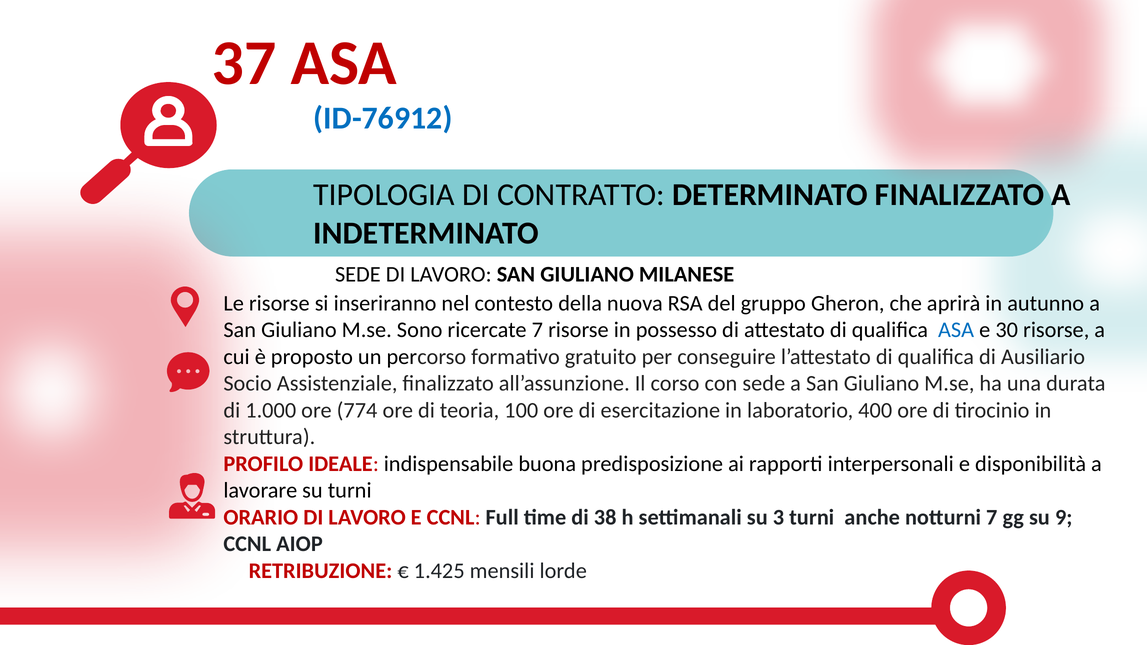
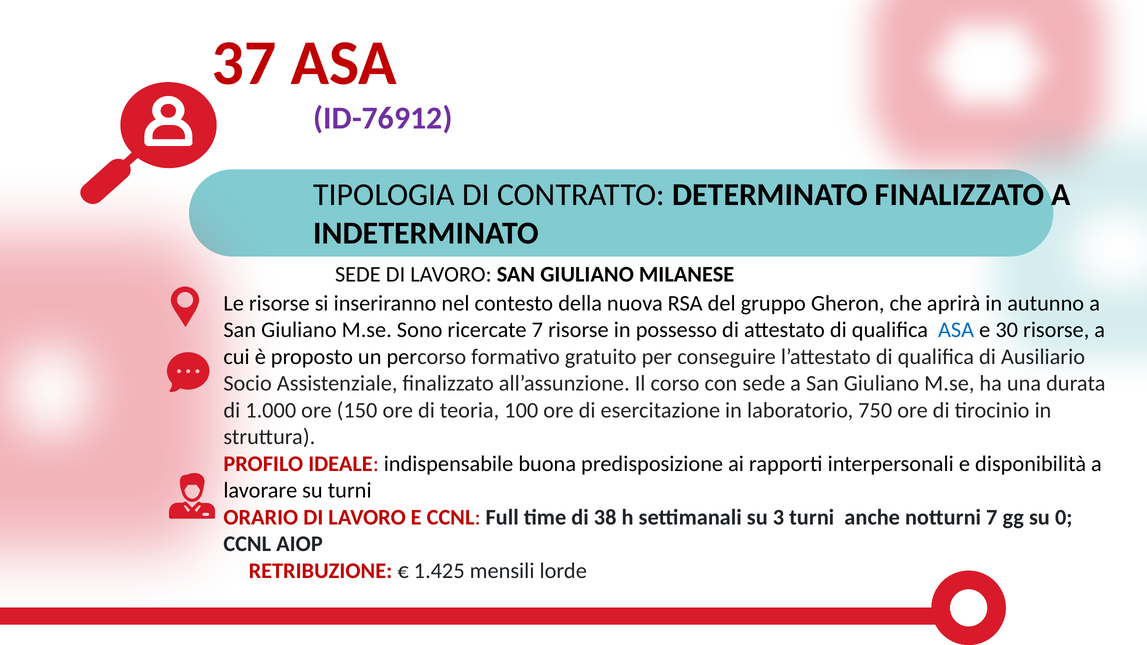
ID-76912 colour: blue -> purple (383, 118)
774: 774 -> 150 (357, 410)
400: 400 -> 750 (875, 410)
9: 9 -> 0 (1064, 518)
